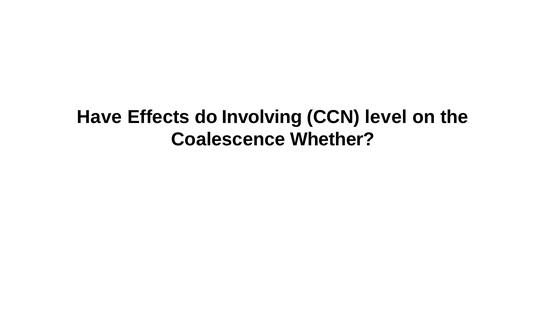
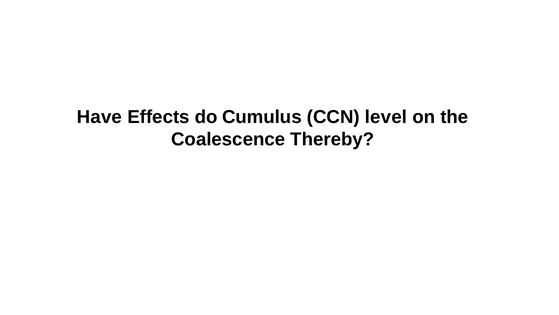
Involving: Involving -> Cumulus (262, 117)
Whether: Whether -> Thereby (332, 139)
